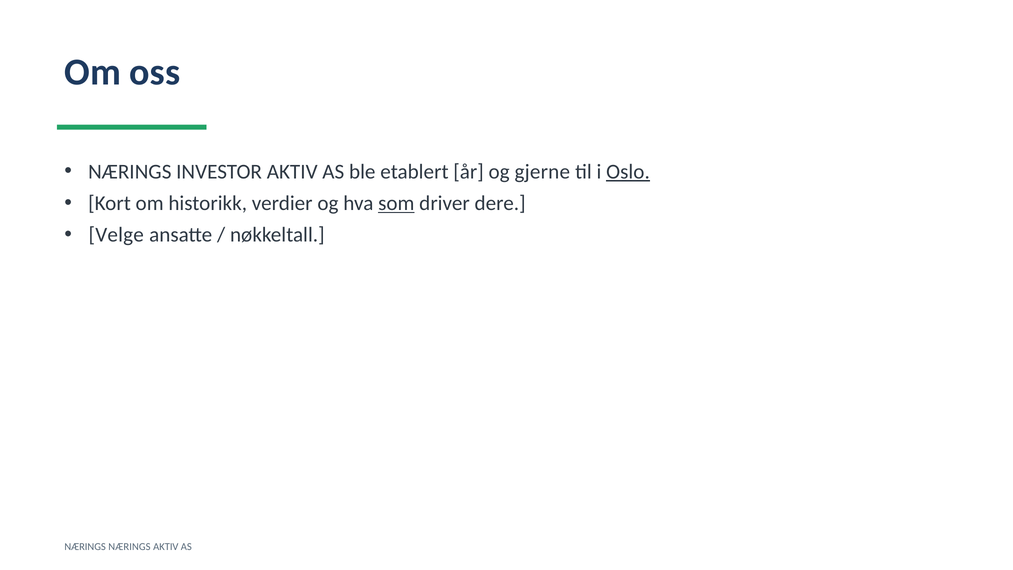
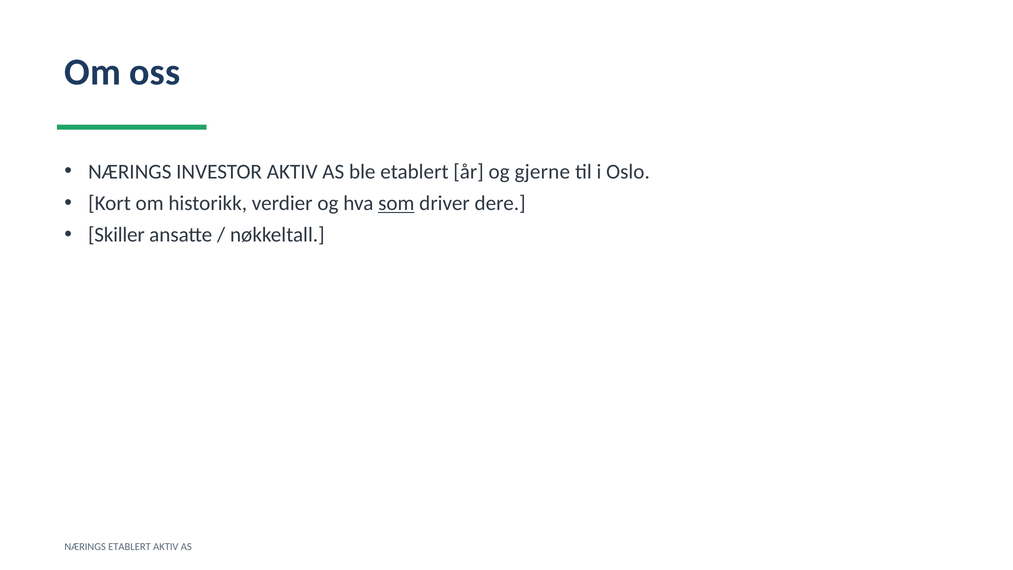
Oslo underline: present -> none (628, 172)
Velge: Velge -> Skiller (116, 235)
NÆRINGS NÆRINGS: NÆRINGS -> ETABLERT (129, 547)
